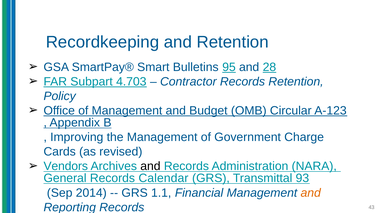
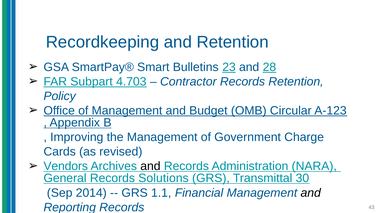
95: 95 -> 23 (229, 67)
Calendar: Calendar -> Solutions (164, 178)
93: 93 -> 30 (302, 178)
and colour: orange -> black (311, 193)
